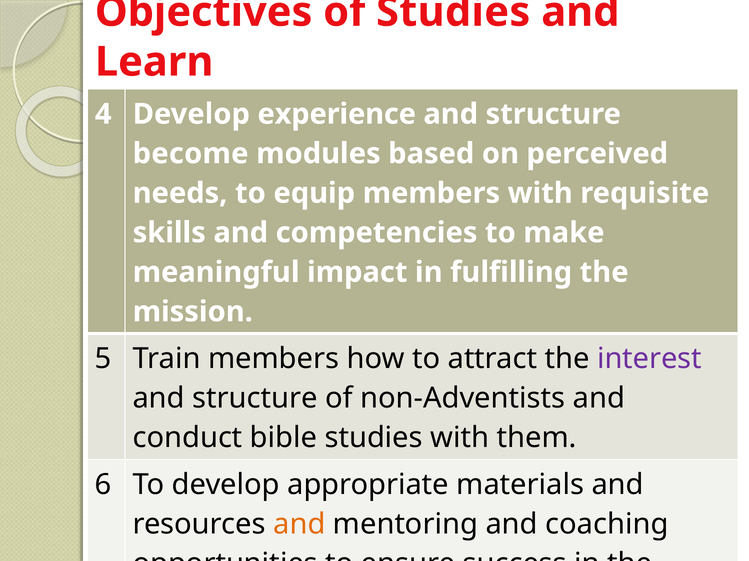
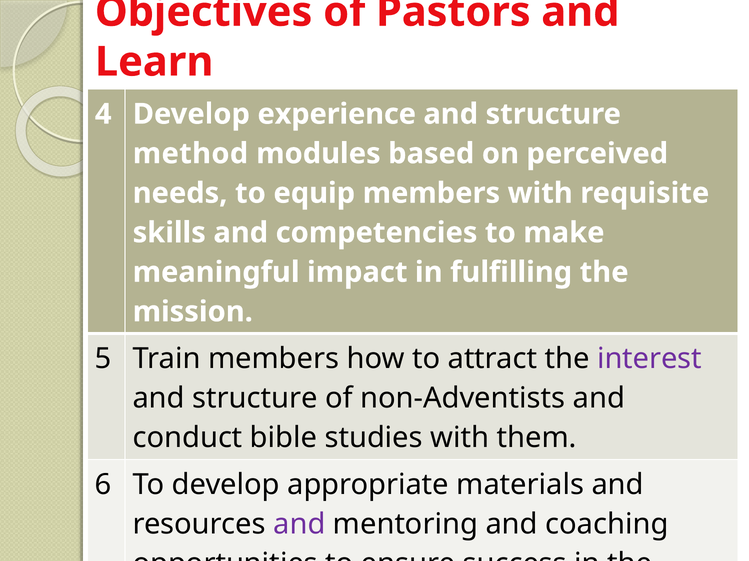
of Studies: Studies -> Pastors (453, 12)
become: become -> method (191, 154)
and colour: orange -> purple (299, 525)
